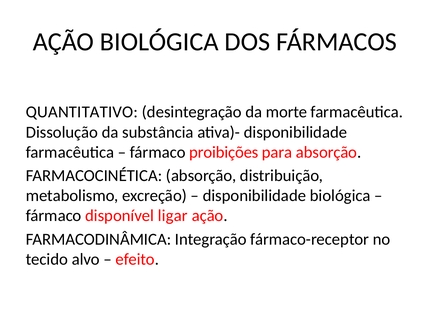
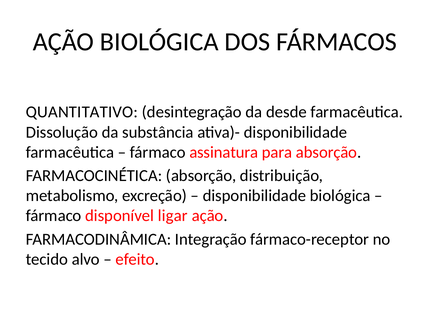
morte: morte -> desde (286, 112)
proibições: proibições -> assinatura (224, 152)
